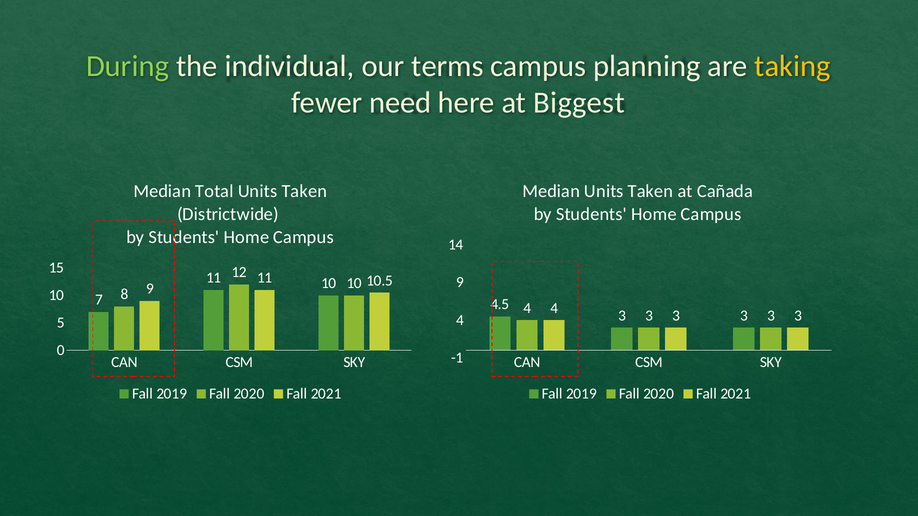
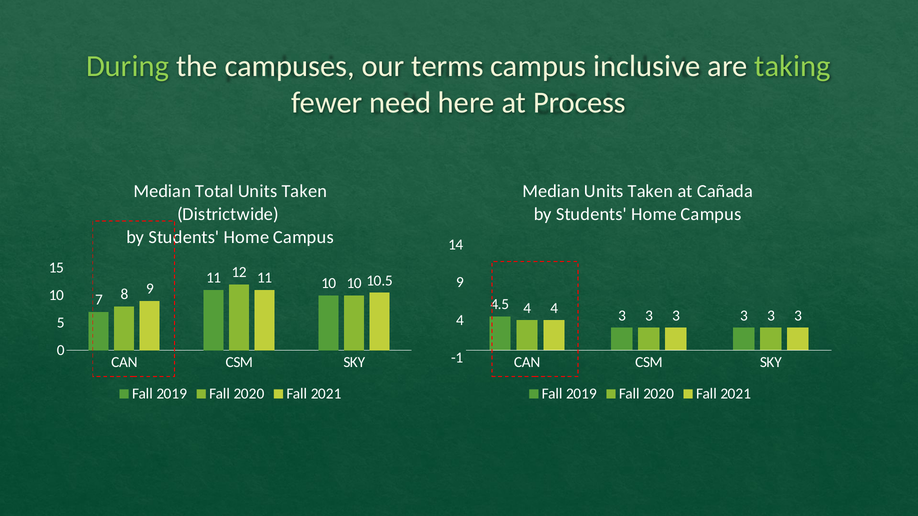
individual: individual -> campuses (290, 66)
planning: planning -> inclusive (647, 66)
taking colour: yellow -> light green (792, 66)
Biggest: Biggest -> Process (579, 103)
